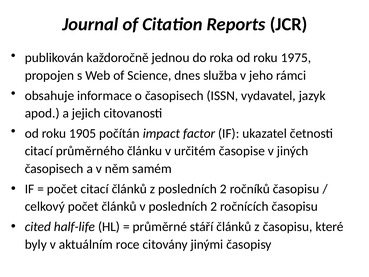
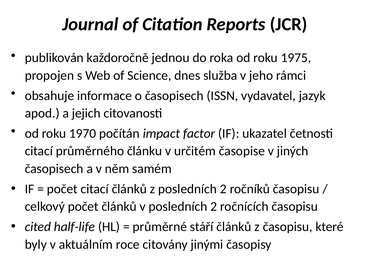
1905: 1905 -> 1970 (83, 133)
